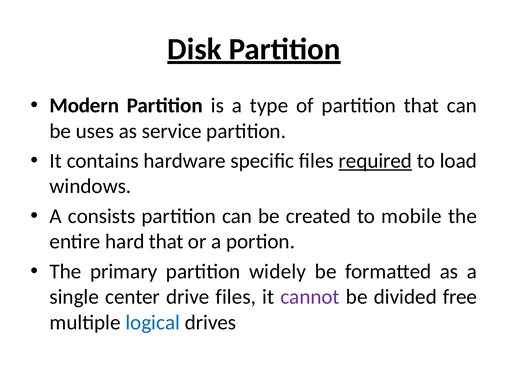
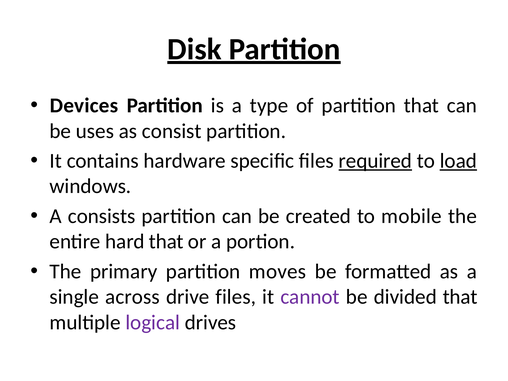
Modern: Modern -> Devices (84, 106)
service: service -> consist (172, 131)
load underline: none -> present (458, 161)
widely: widely -> moves (278, 272)
center: center -> across (133, 297)
divided free: free -> that (460, 297)
logical colour: blue -> purple (153, 322)
